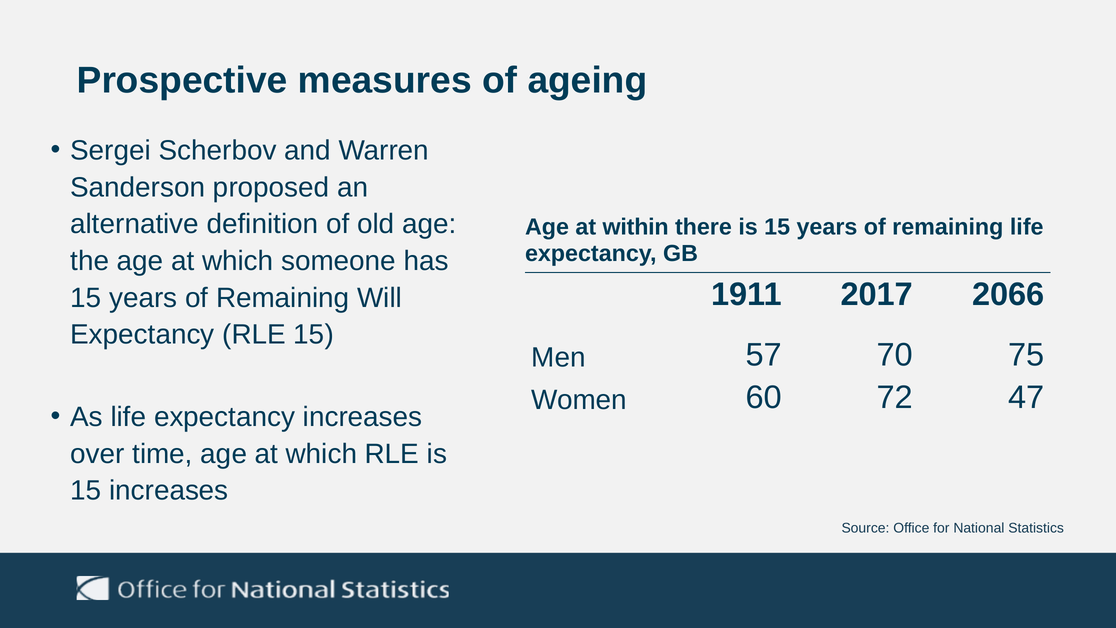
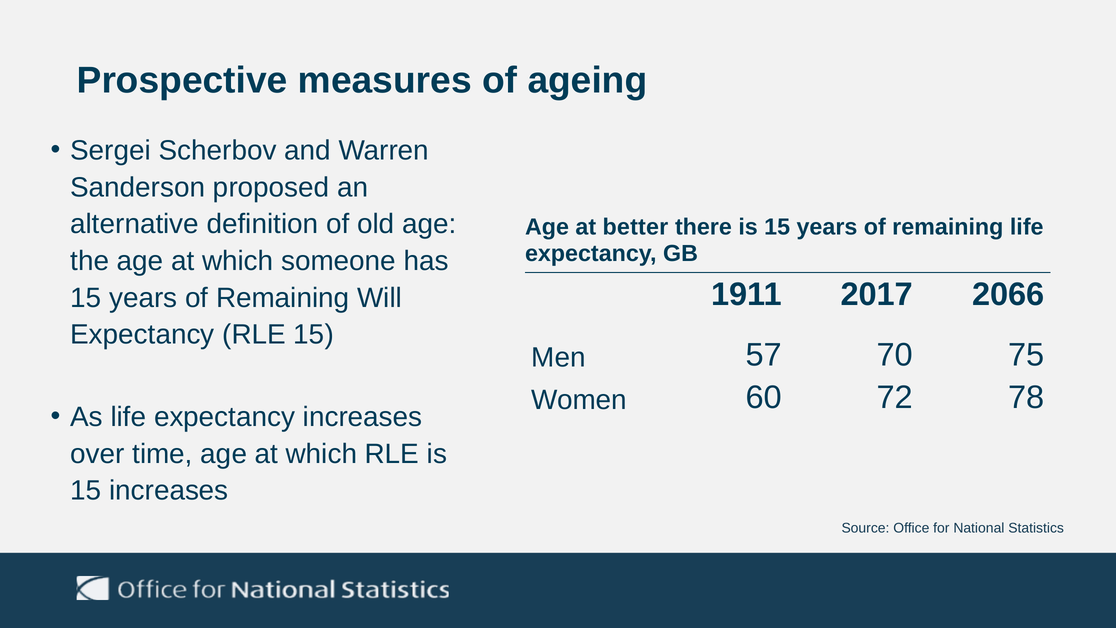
within: within -> better (635, 227)
47: 47 -> 78 (1026, 398)
